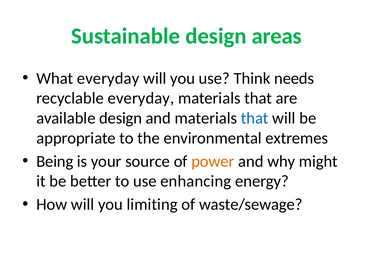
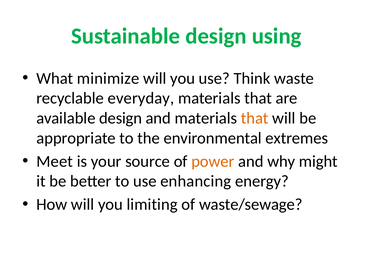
areas: areas -> using (277, 36)
What everyday: everyday -> minimize (108, 78)
needs: needs -> waste (294, 78)
that colour: blue -> orange (255, 118)
Being: Being -> Meet (55, 161)
